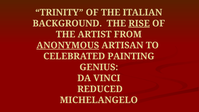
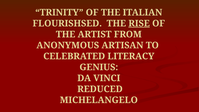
BACKGROUND: BACKGROUND -> FLOURISHSED (67, 23)
ANONYMOUS underline: present -> none (68, 45)
PAINTING: PAINTING -> LITERACY (131, 56)
